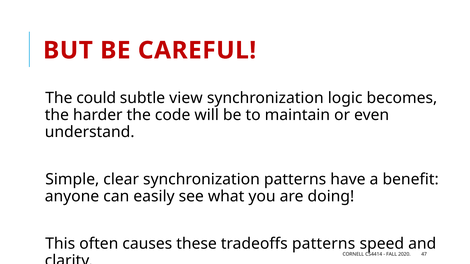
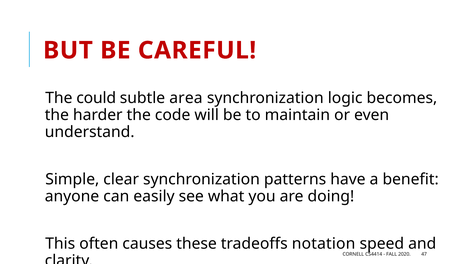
view: view -> area (186, 98)
tradeoffs patterns: patterns -> notation (324, 244)
